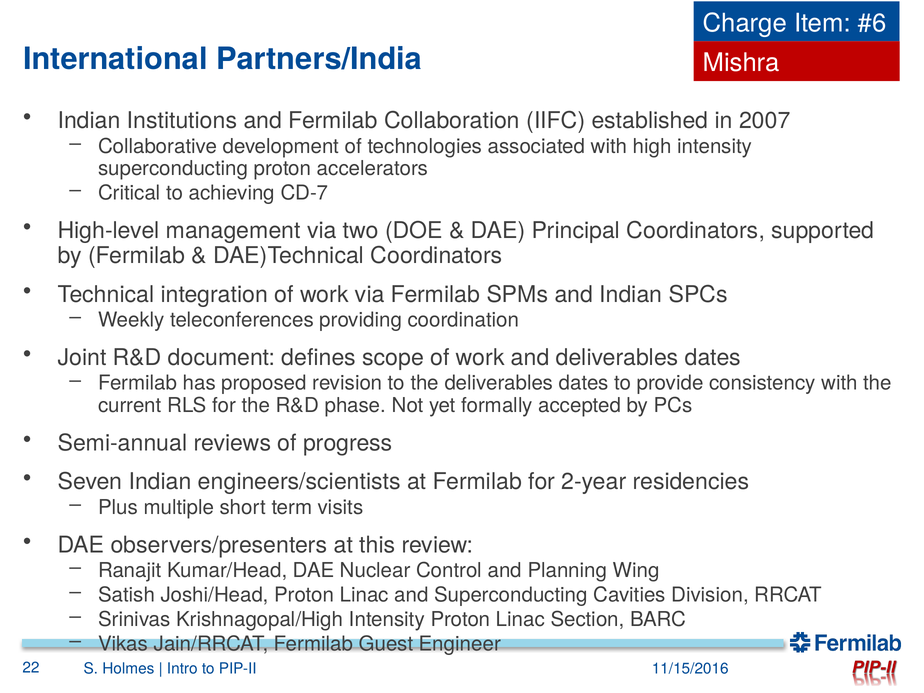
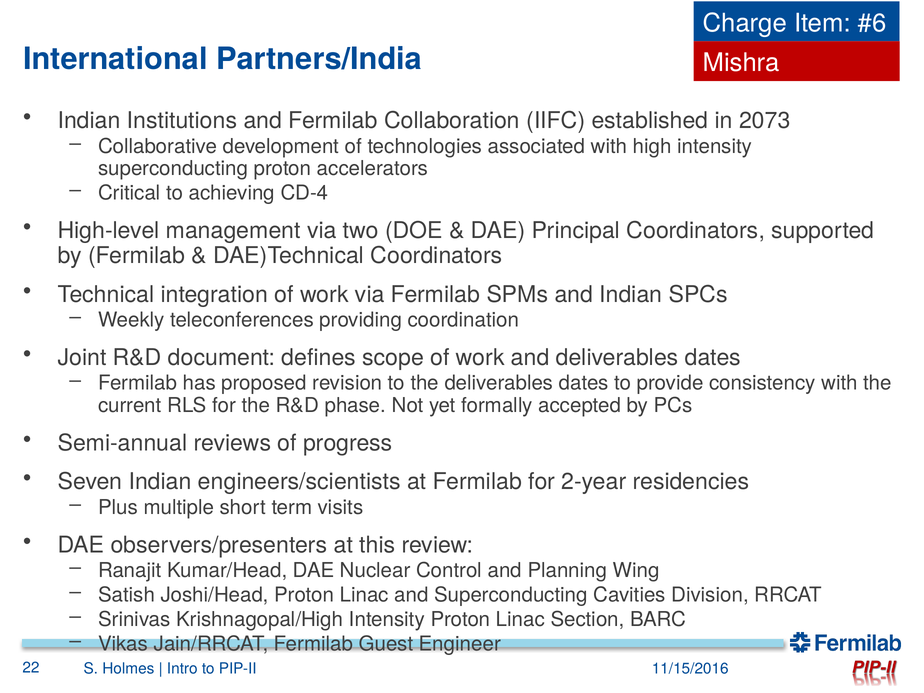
2007: 2007 -> 2073 (765, 121)
CD-7: CD-7 -> CD-4 (304, 193)
